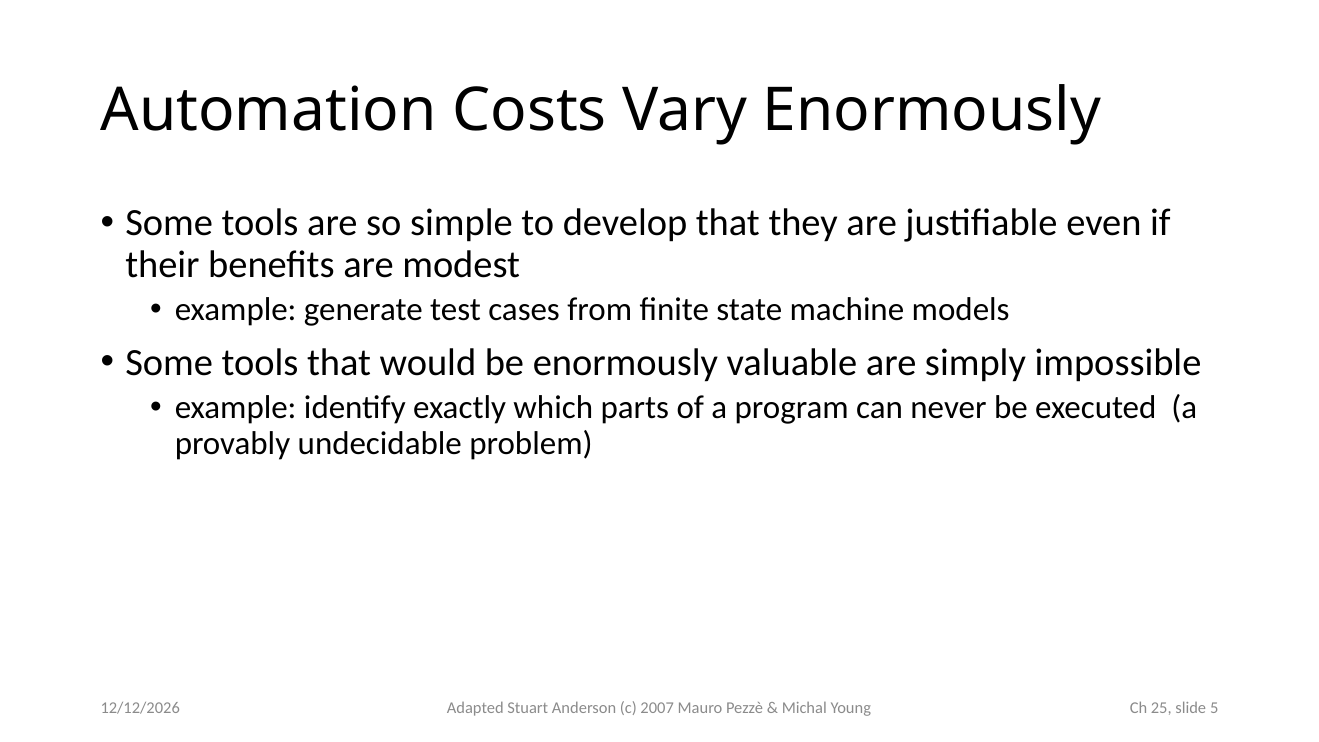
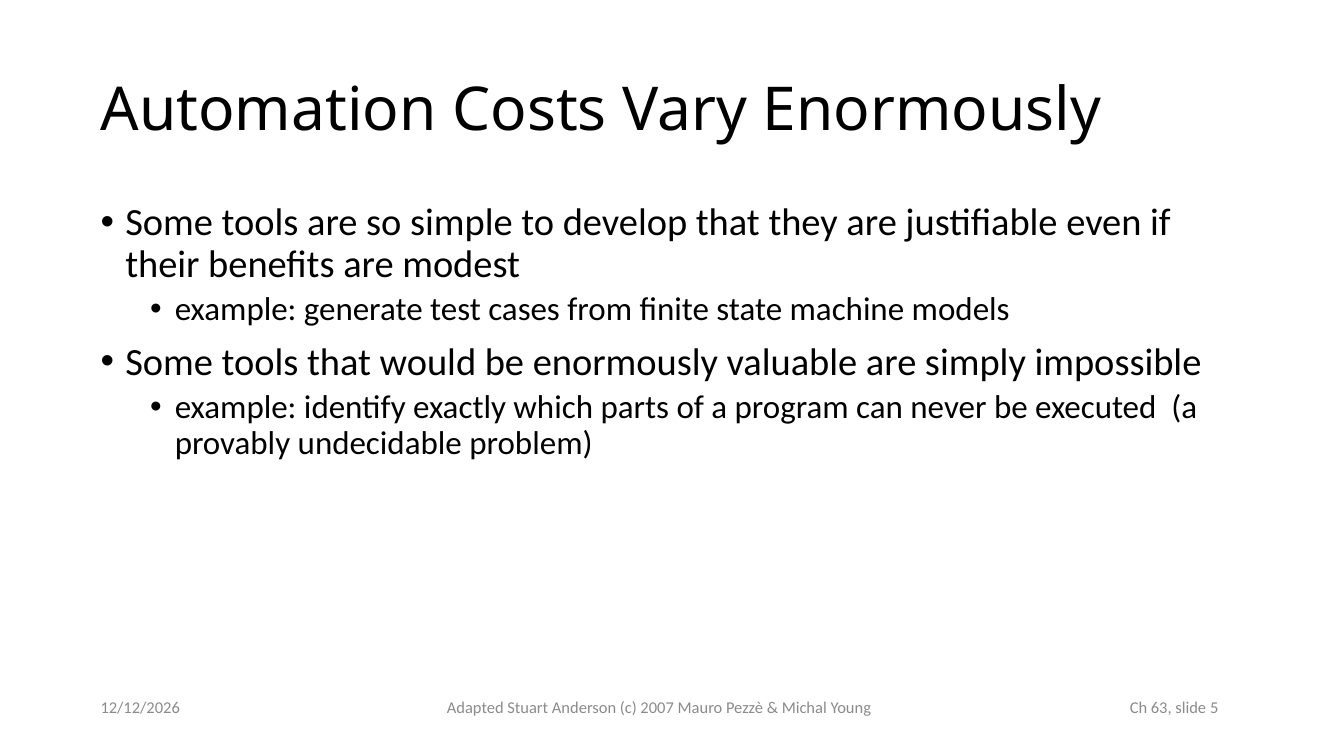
25: 25 -> 63 (1161, 708)
